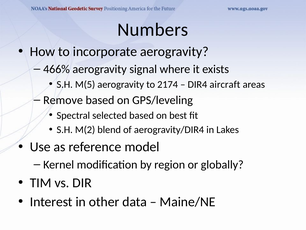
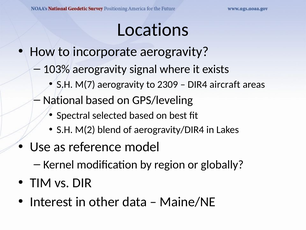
Numbers: Numbers -> Locations (153, 30)
466%: 466% -> 103% (57, 69)
M(5: M(5 -> M(7 (85, 84)
2174: 2174 -> 2309 (168, 84)
Remove: Remove -> National (63, 100)
